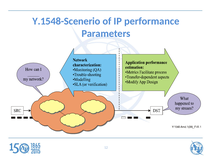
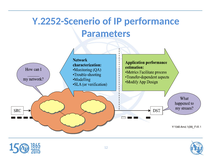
Y.1548-Scenerio: Y.1548-Scenerio -> Y.2252-Scenerio (66, 21)
